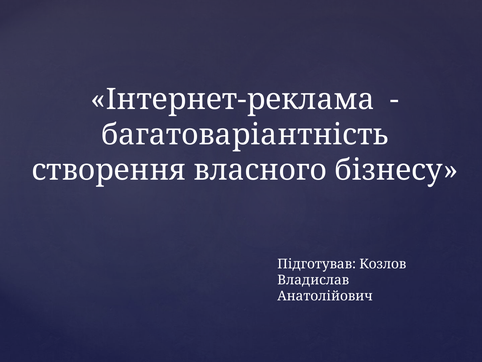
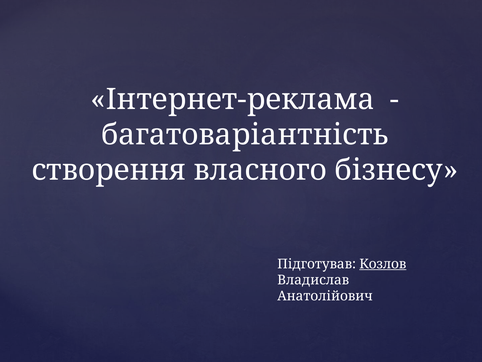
Козлов underline: none -> present (383, 264)
